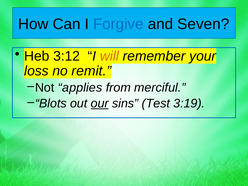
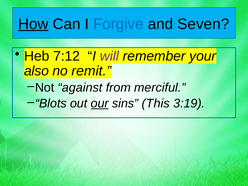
How underline: none -> present (33, 24)
3:12: 3:12 -> 7:12 (67, 56)
will colour: orange -> purple (109, 56)
loss: loss -> also (36, 71)
applies: applies -> against (80, 88)
Test: Test -> This (156, 104)
